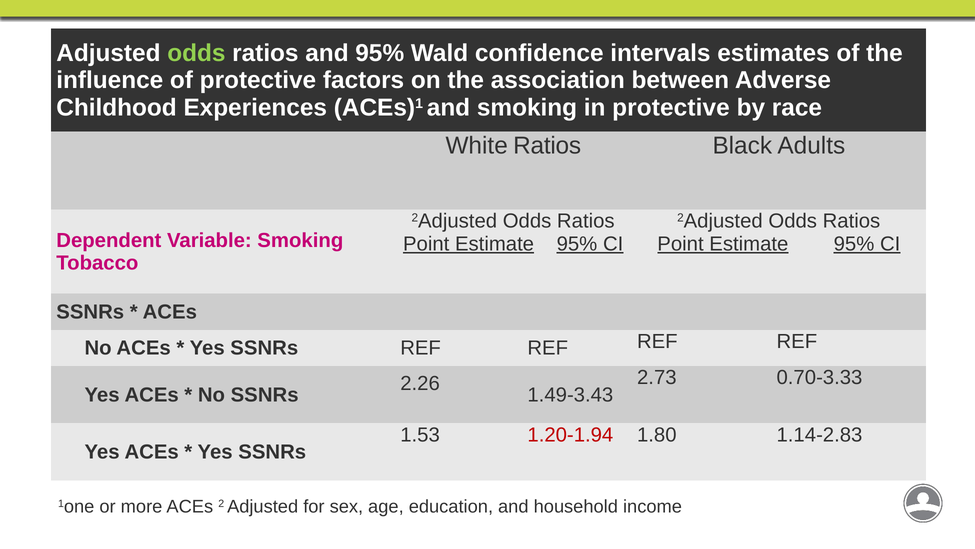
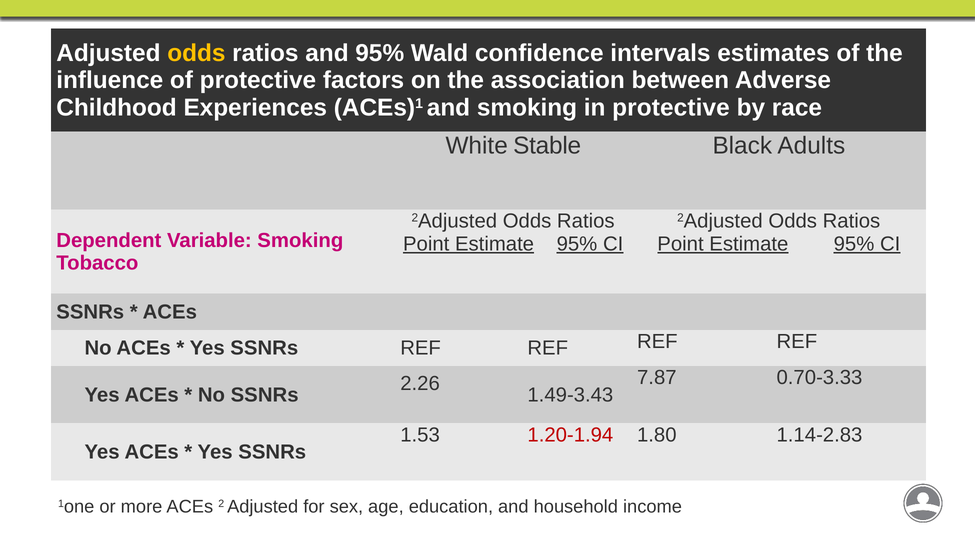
odds colour: light green -> yellow (196, 53)
White Ratios: Ratios -> Stable (547, 145)
2.73: 2.73 -> 7.87 (657, 377)
